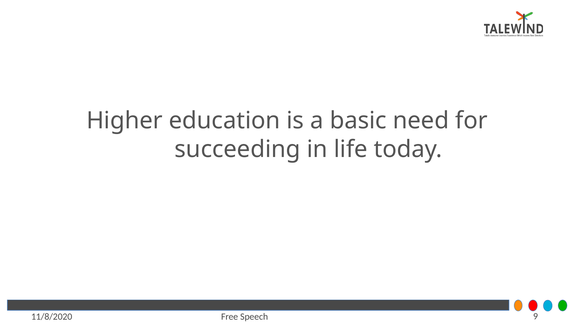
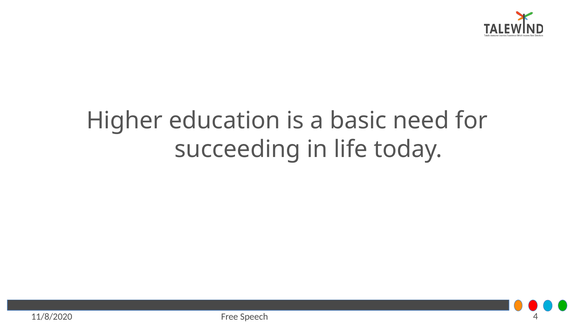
9: 9 -> 4 (536, 316)
